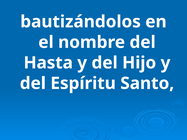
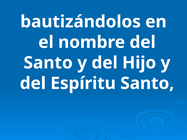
Hasta: Hasta -> Santo (48, 63)
